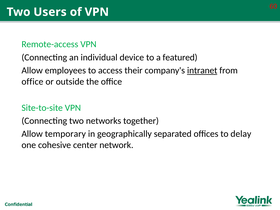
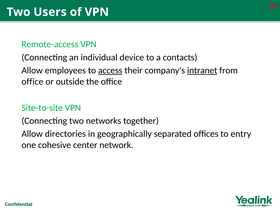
featured: featured -> contacts (180, 57)
access underline: none -> present (110, 70)
temporary: temporary -> directories (65, 134)
delay: delay -> entry (241, 134)
